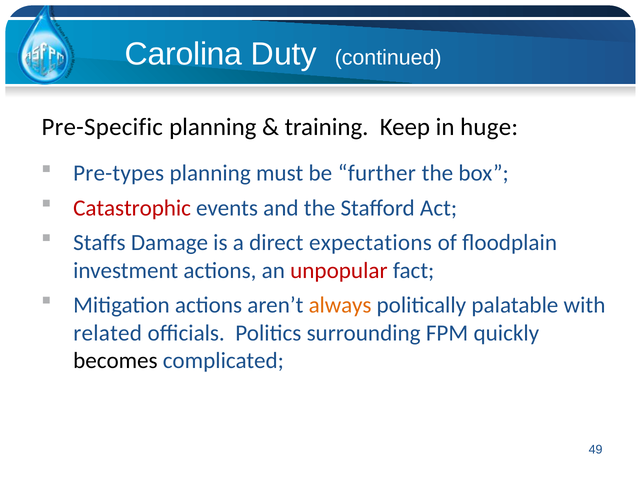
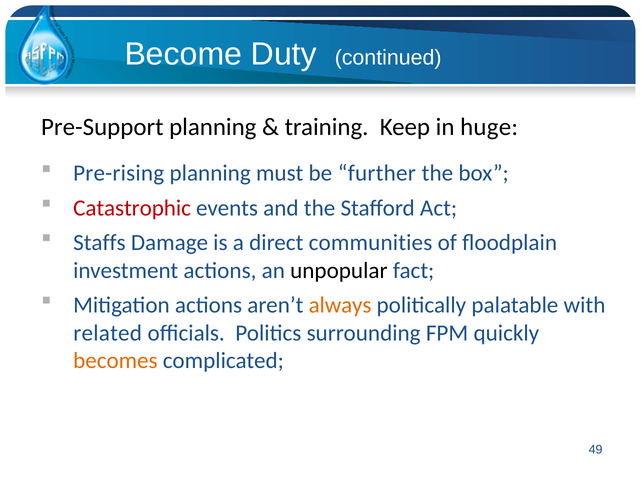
Carolina: Carolina -> Become (183, 54)
Pre-Specific: Pre-Specific -> Pre-Support (102, 127)
Pre-types: Pre-types -> Pre-rising (119, 173)
expectations: expectations -> communities (371, 242)
unpopular colour: red -> black (339, 270)
becomes colour: black -> orange (115, 360)
